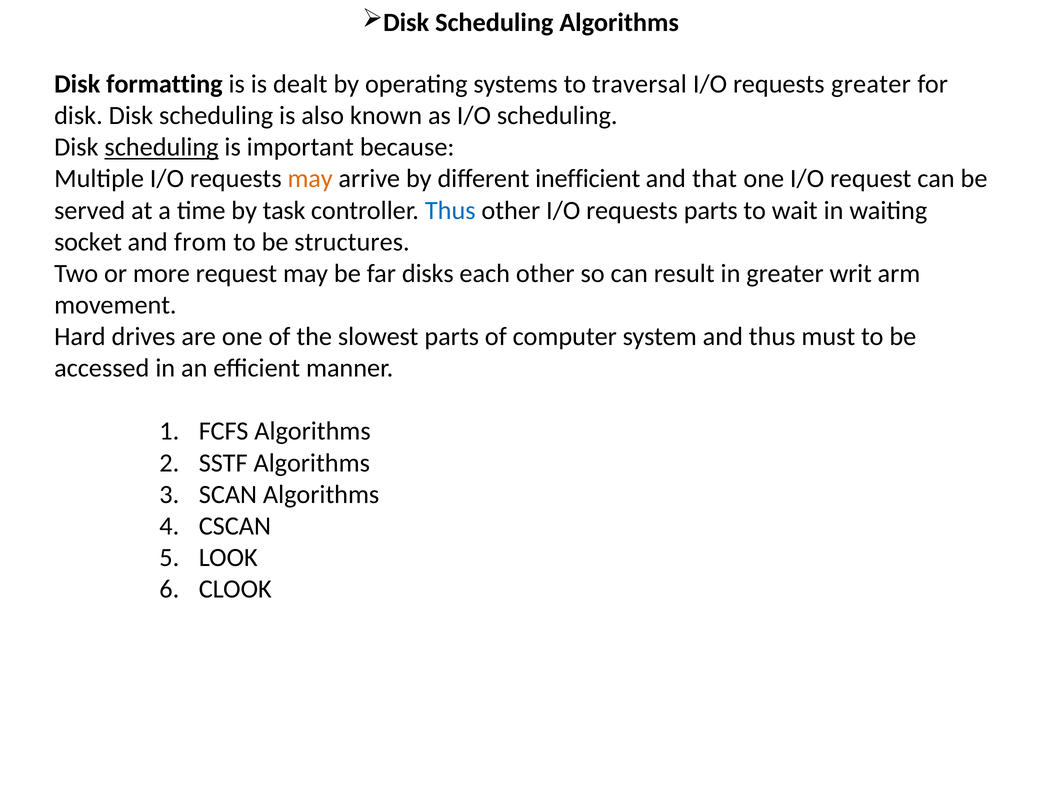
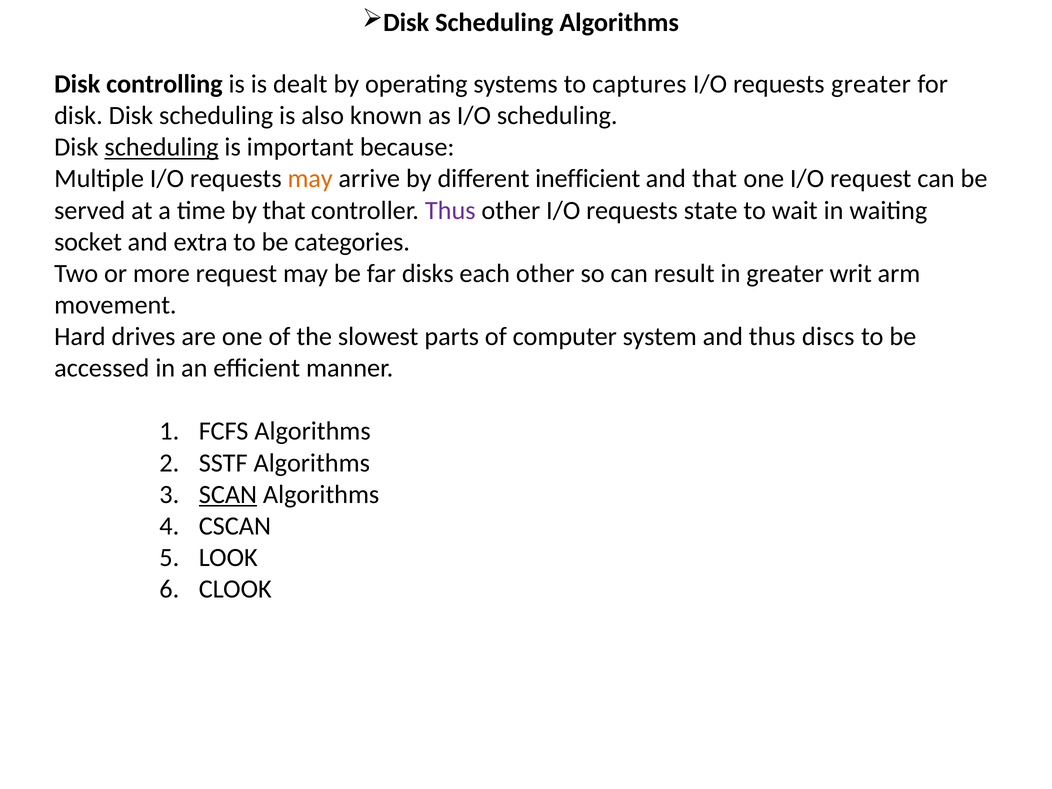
formatting: formatting -> controlling (164, 84)
traversal: traversal -> captures (639, 84)
by task: task -> that (284, 210)
Thus colour: blue -> purple (450, 210)
requests parts: parts -> state (711, 210)
from: from -> extra (201, 242)
structures: structures -> categories (352, 242)
must: must -> discs (828, 337)
SCAN underline: none -> present (228, 494)
